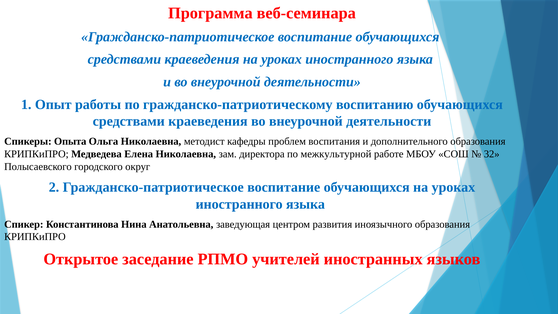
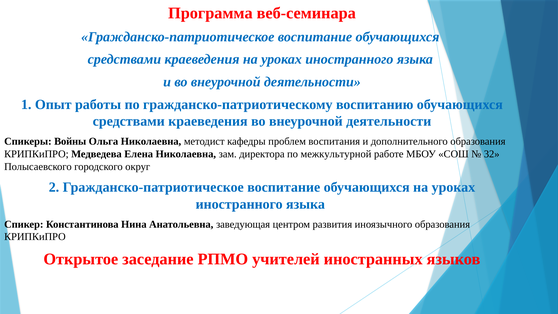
Опыта: Опыта -> Войны (70, 141)
